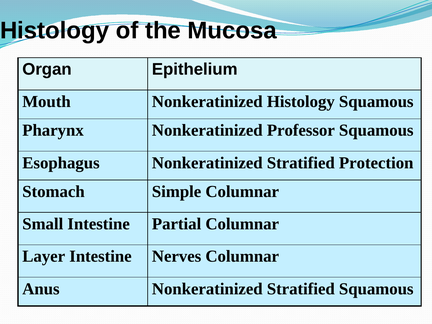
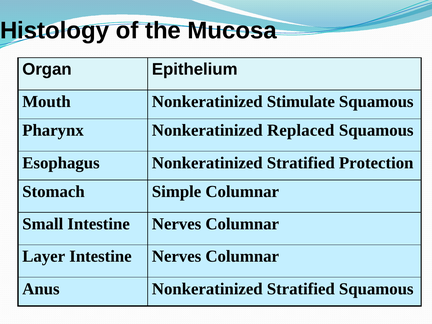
Nonkeratinized Histology: Histology -> Stimulate (301, 102)
Professor: Professor -> Replaced (301, 130)
Small Intestine Partial: Partial -> Nerves (177, 224)
